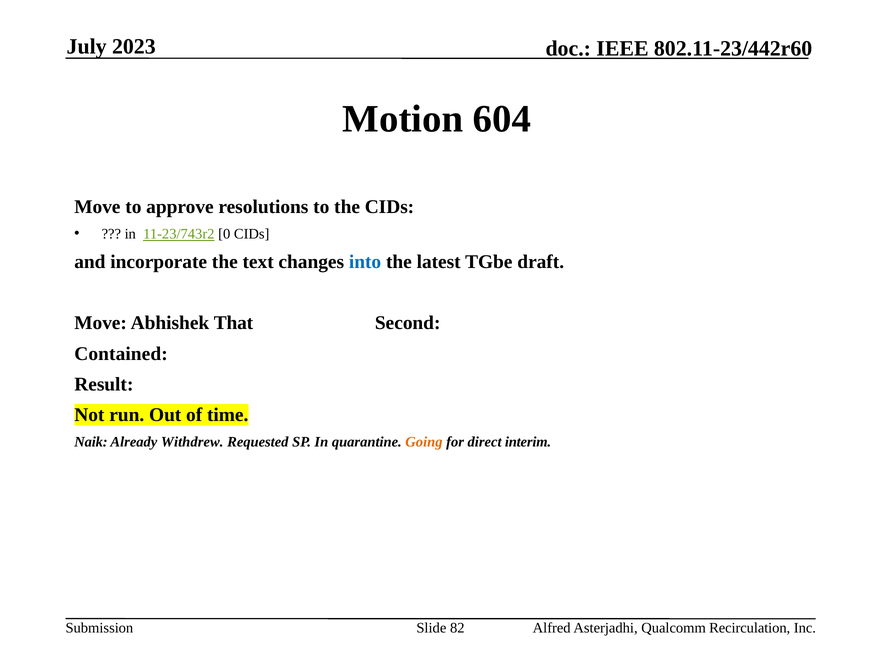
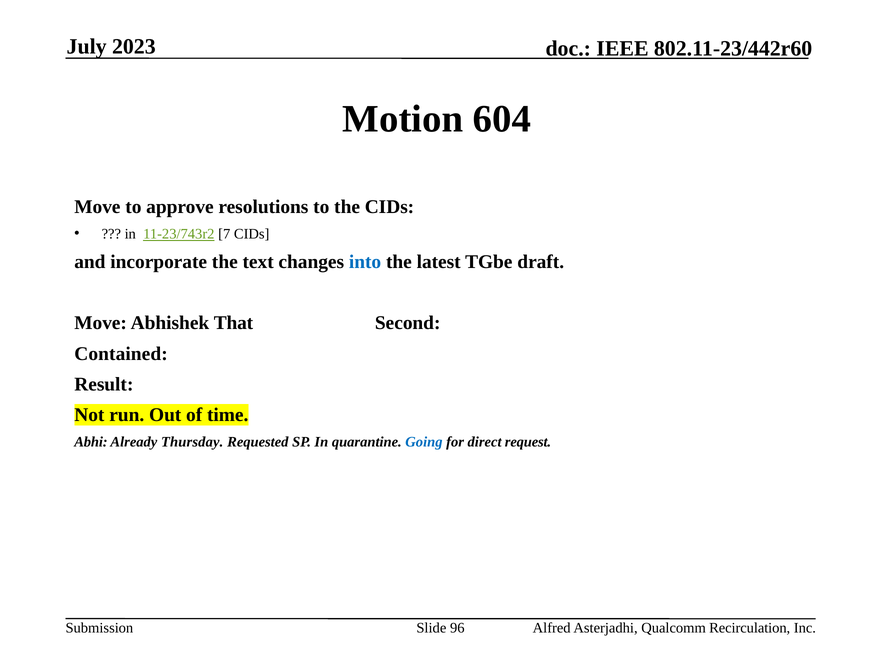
0: 0 -> 7 (224, 234)
Naik: Naik -> Abhi (91, 442)
Withdrew: Withdrew -> Thursday (192, 442)
Going colour: orange -> blue (424, 442)
interim: interim -> request (528, 442)
82: 82 -> 96 (457, 629)
